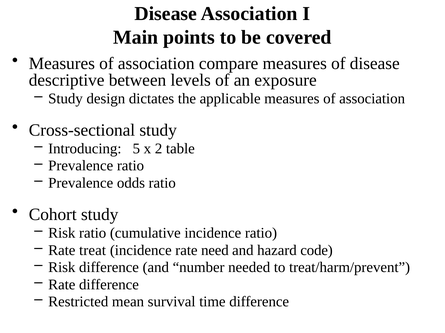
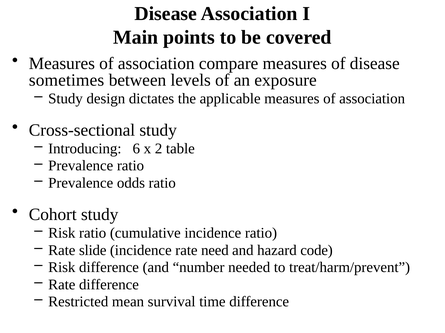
descriptive: descriptive -> sometimes (67, 80)
5: 5 -> 6 (136, 149)
treat: treat -> slide (93, 251)
